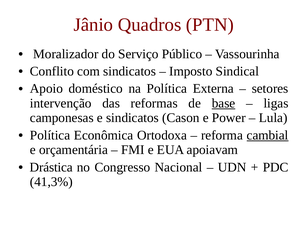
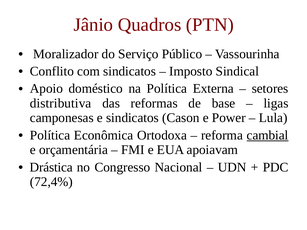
intervenção: intervenção -> distributiva (61, 103)
base underline: present -> none (224, 103)
41,3%: 41,3% -> 72,4% (51, 182)
